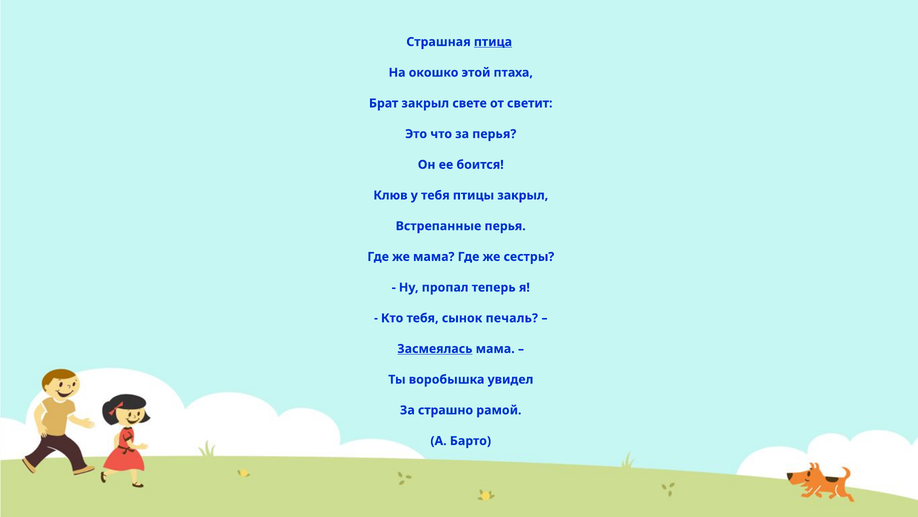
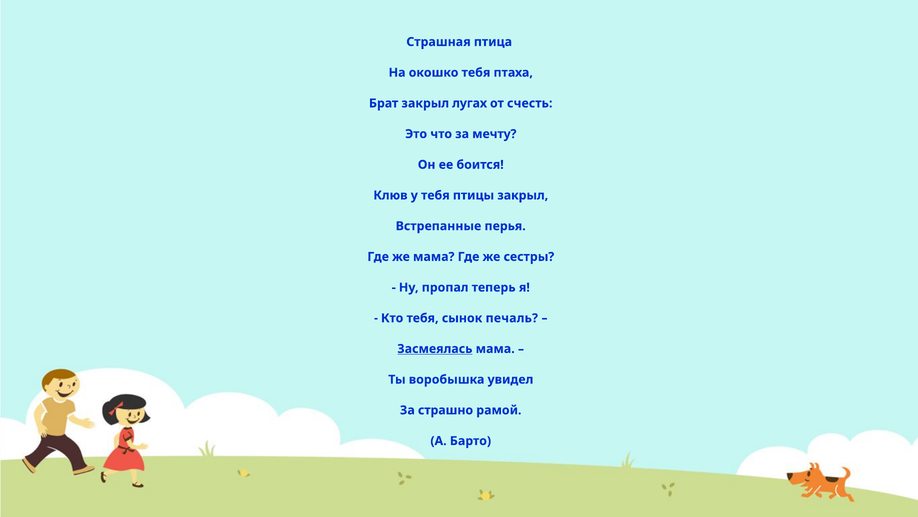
птица underline: present -> none (493, 42)
окошко этой: этой -> тебя (476, 73)
свете: свете -> лугах (470, 103)
светит: светит -> счесть (530, 103)
за перья: перья -> мечту (494, 134)
